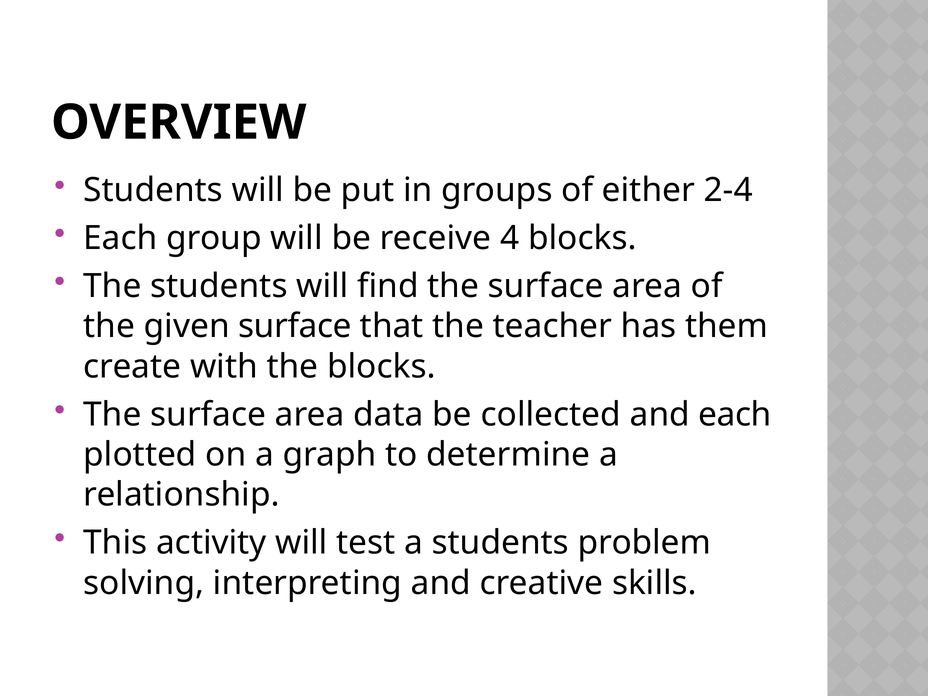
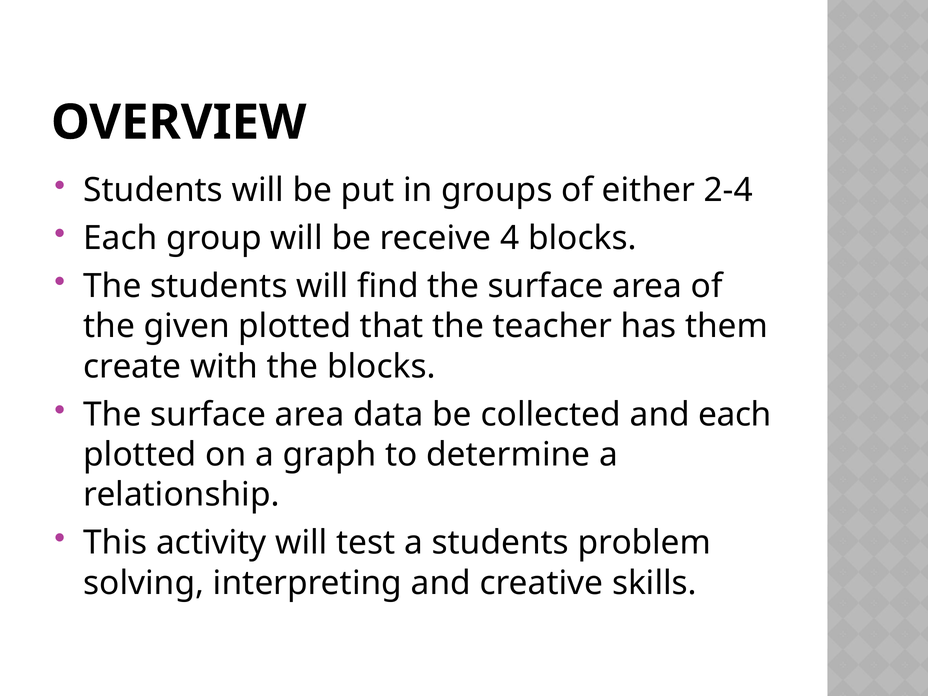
given surface: surface -> plotted (295, 326)
